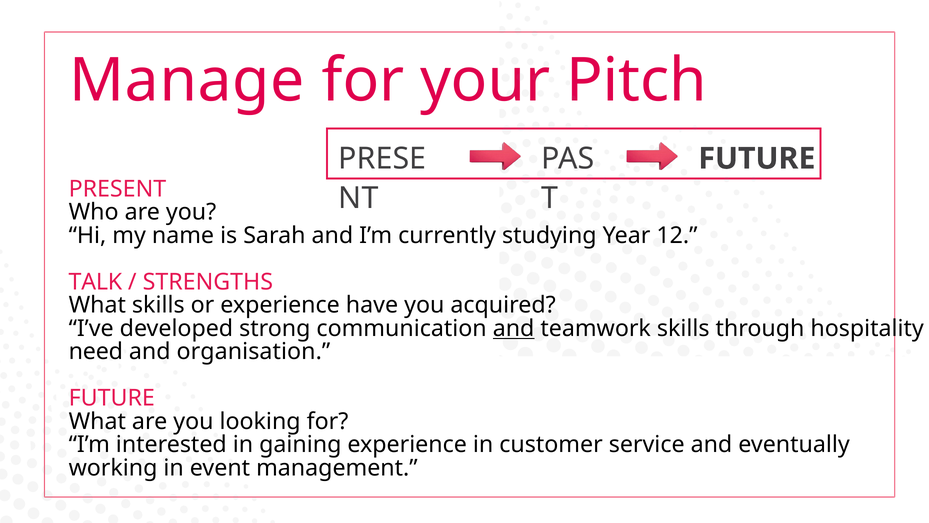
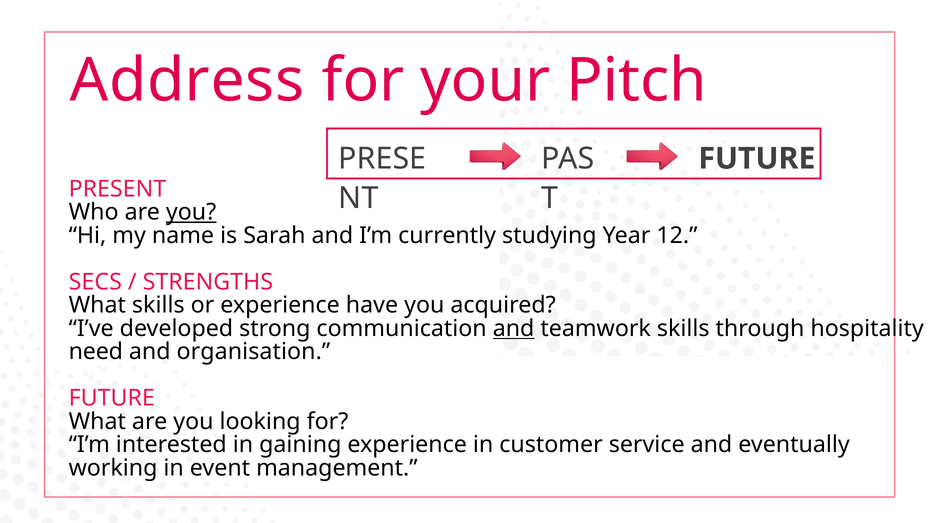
Manage: Manage -> Address (187, 80)
you underline: none -> present (191, 212)
TALK: TALK -> SECS (95, 282)
